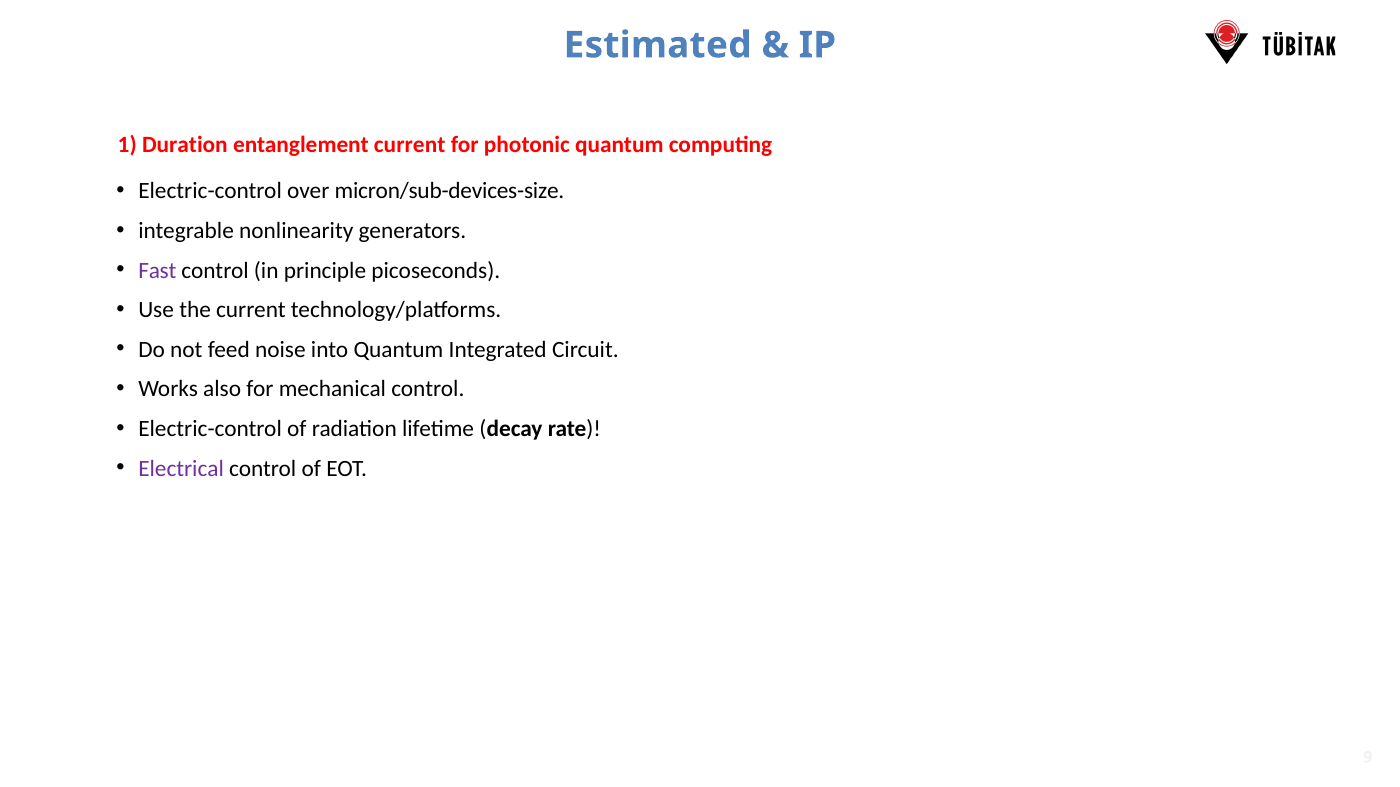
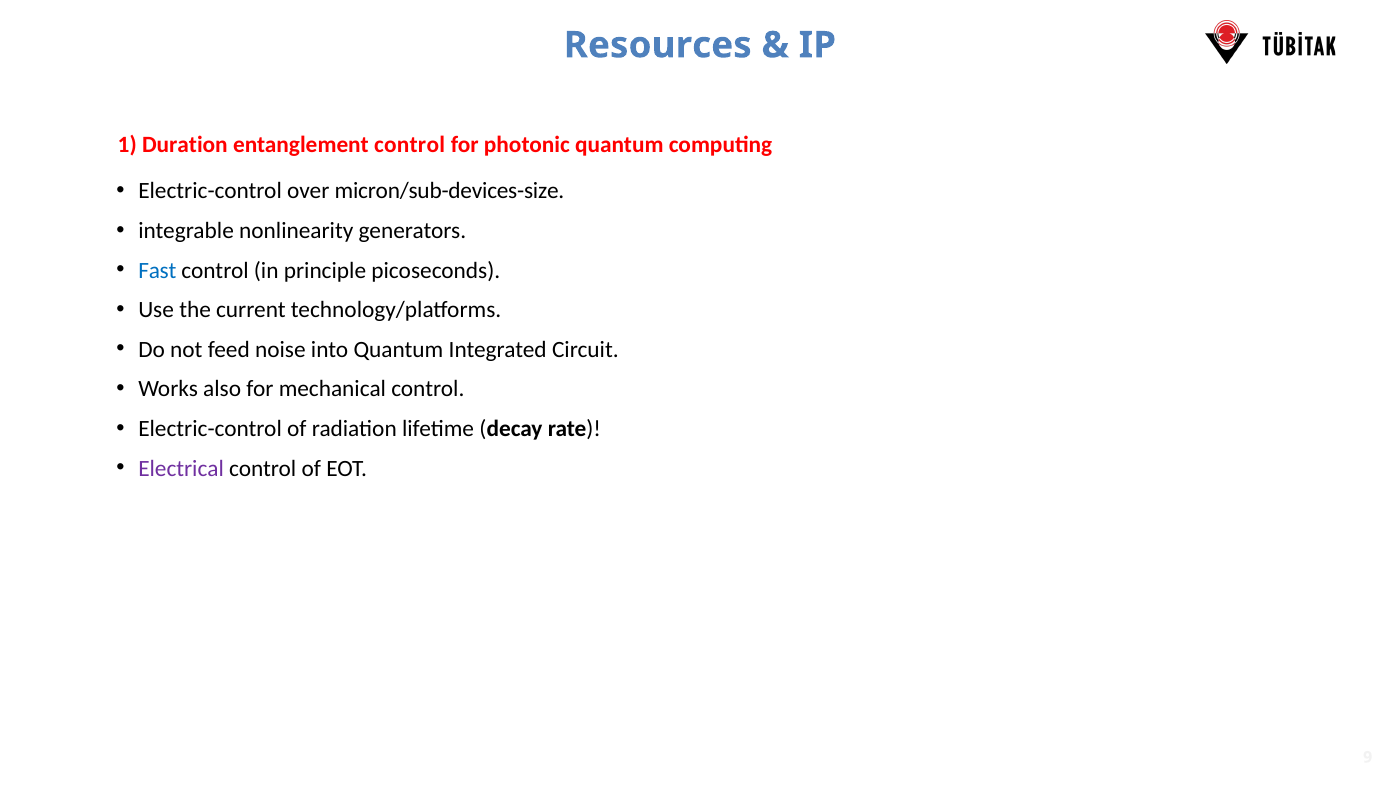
Estimated: Estimated -> Resources (658, 45)
entanglement current: current -> control (410, 144)
Fast colour: purple -> blue (157, 270)
